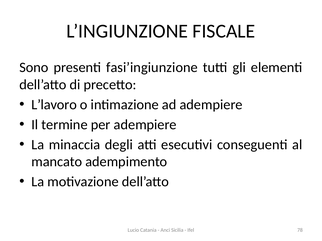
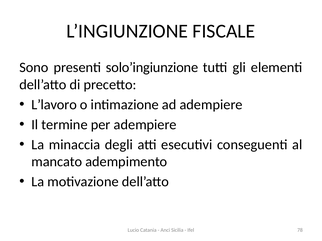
fasi’ingiunzione: fasi’ingiunzione -> solo’ingiunzione (152, 68)
